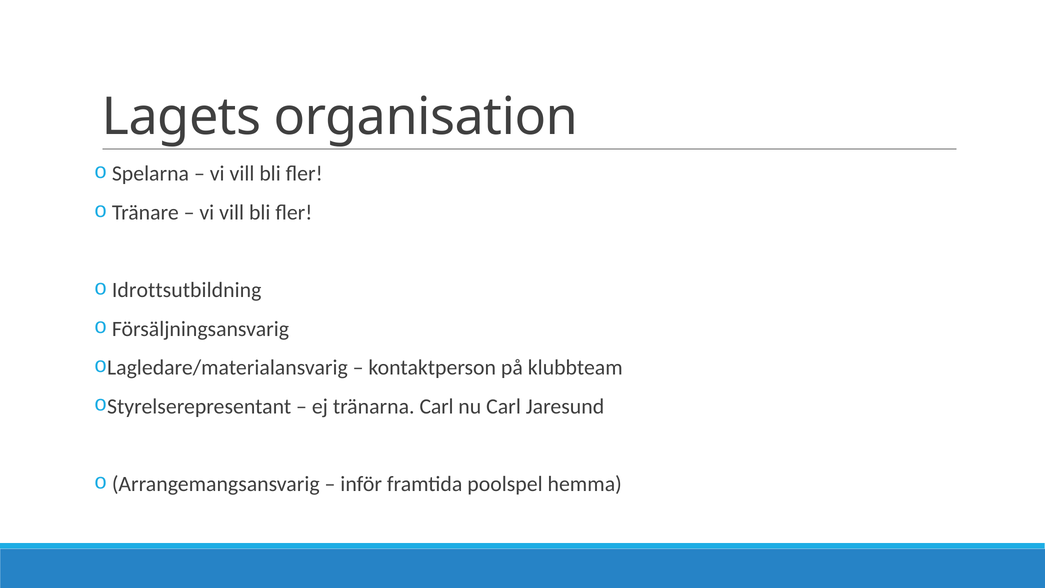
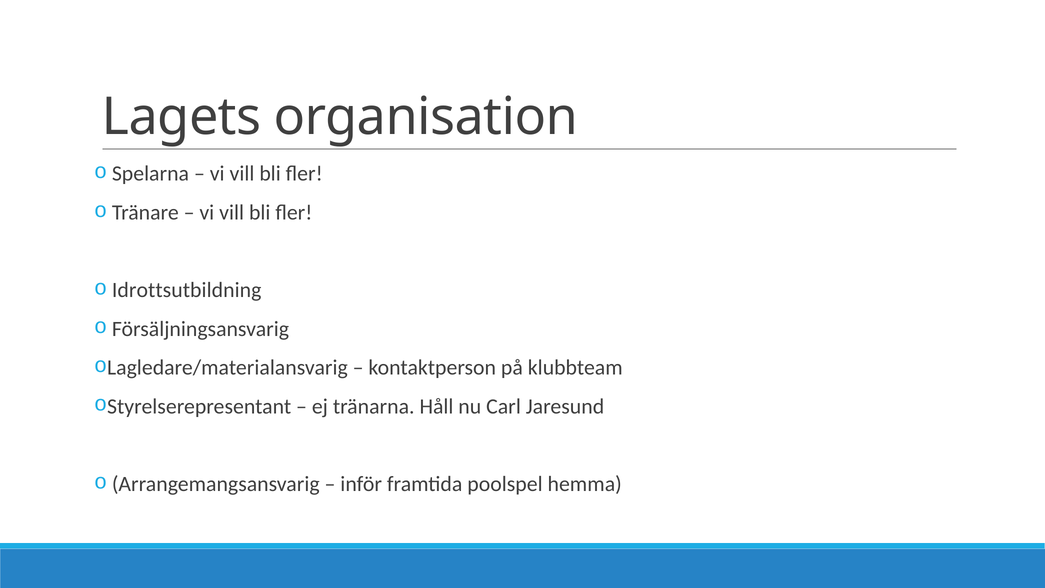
tränarna Carl: Carl -> Håll (436, 406)
